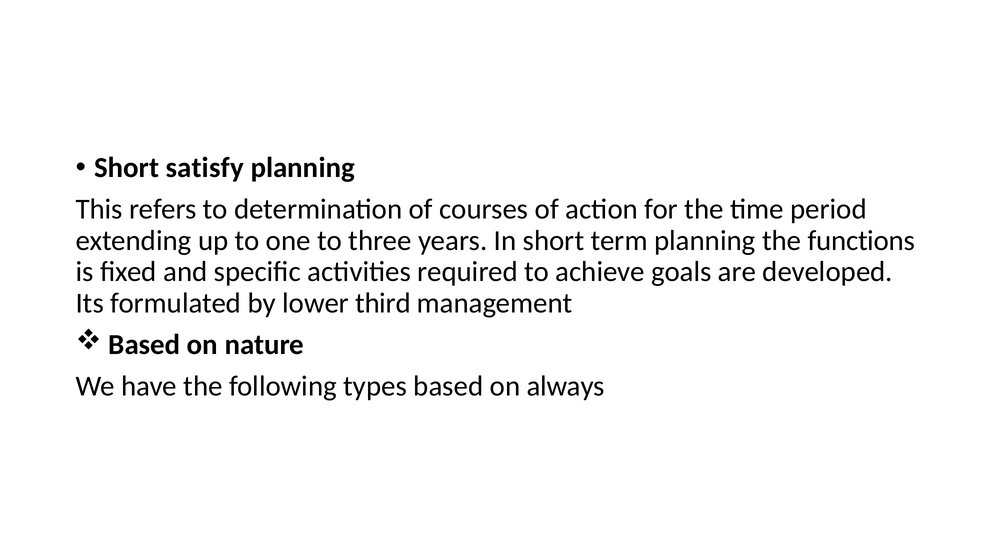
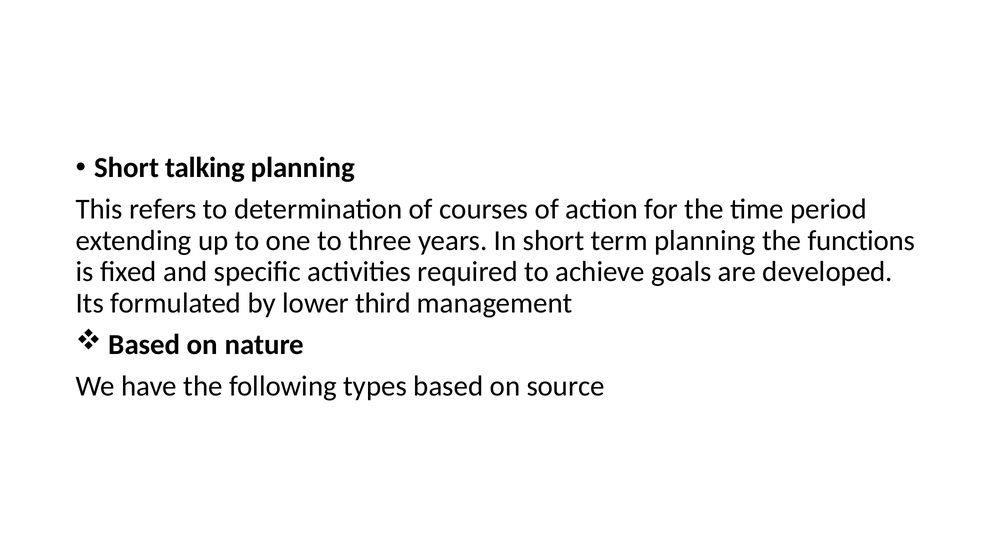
satisfy: satisfy -> talking (205, 168)
always: always -> source (566, 386)
